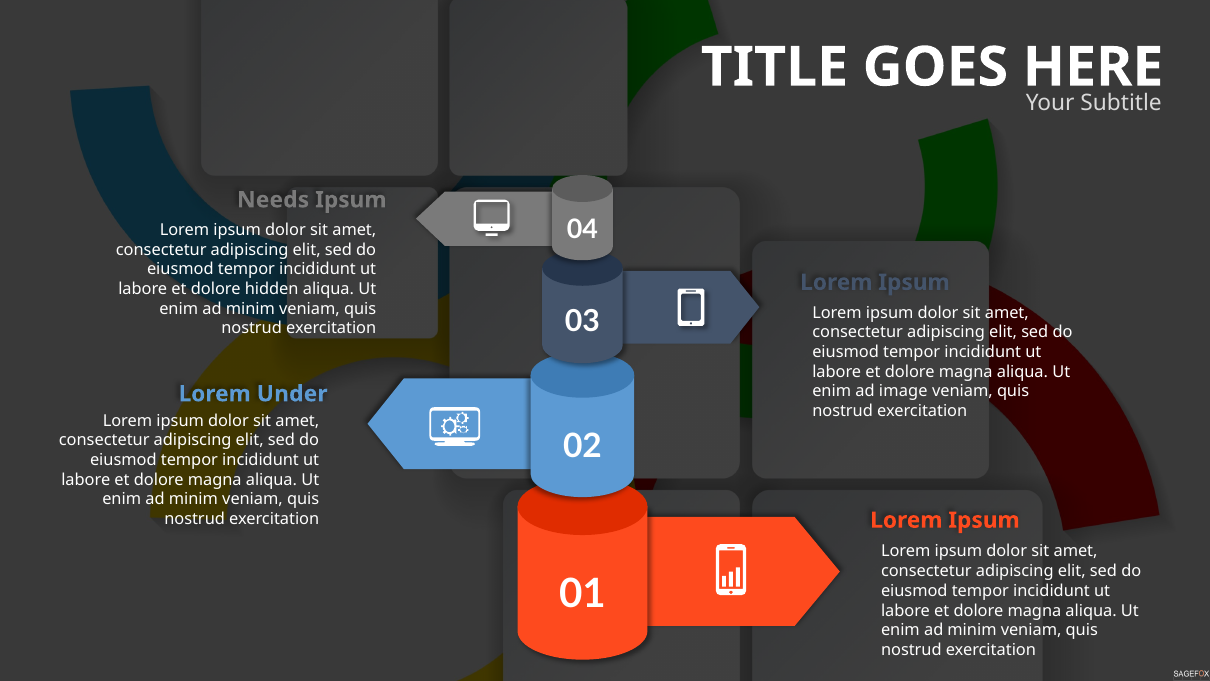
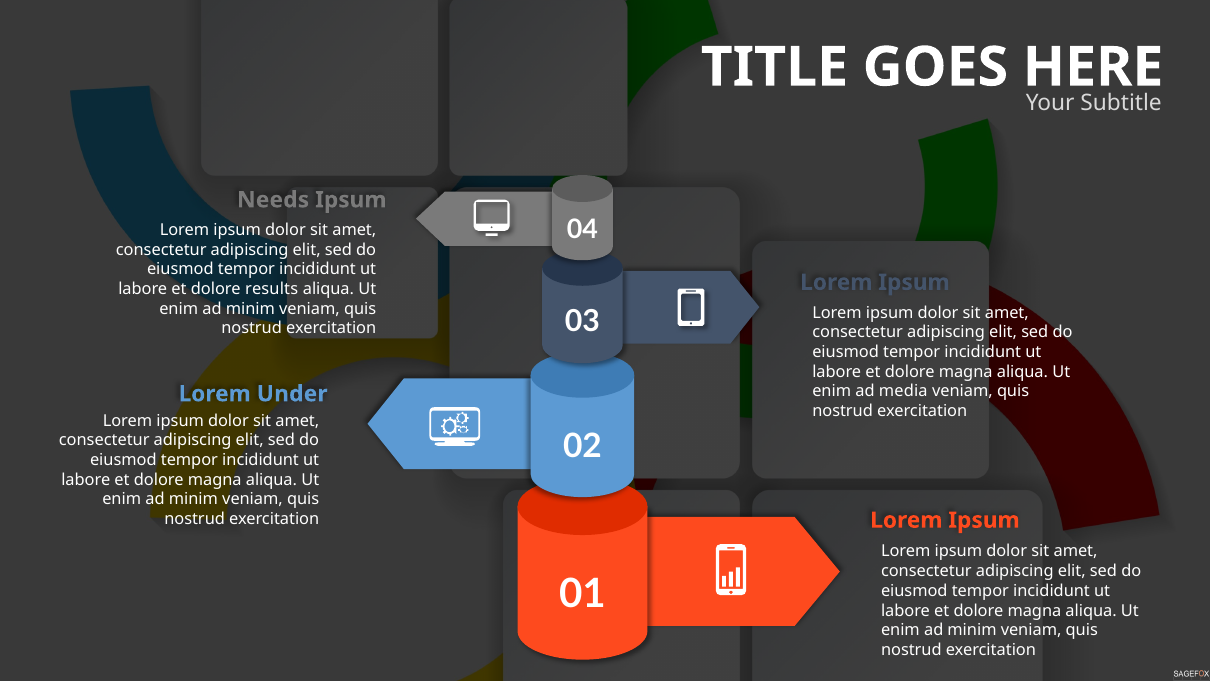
hidden: hidden -> results (272, 289)
image: image -> media (903, 391)
